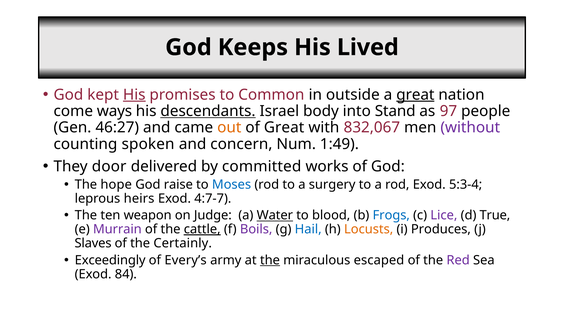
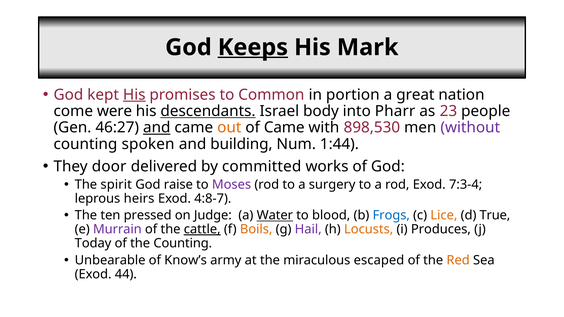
Keeps underline: none -> present (253, 47)
Lived: Lived -> Mark (368, 47)
outside: outside -> portion (353, 95)
great underline: present -> none (415, 95)
ways: ways -> were (115, 111)
Stand: Stand -> Pharr (395, 111)
97: 97 -> 23 (448, 111)
and underline: none -> present (157, 128)
of Great: Great -> Came (284, 128)
832,067: 832,067 -> 898,530 (372, 128)
concern: concern -> building (241, 144)
1:49: 1:49 -> 1:44 (339, 144)
hope: hope -> spirit (116, 185)
Moses colour: blue -> purple (232, 185)
5:3-4: 5:3-4 -> 7:3-4 (466, 185)
4:7-7: 4:7-7 -> 4:8-7 (213, 199)
weapon: weapon -> pressed (148, 216)
Lice colour: purple -> orange (444, 216)
Boils colour: purple -> orange (256, 229)
Hail colour: blue -> purple (308, 229)
Slaves: Slaves -> Today (93, 243)
the Certainly: Certainly -> Counting (183, 243)
Exceedingly: Exceedingly -> Unbearable (110, 260)
Every’s: Every’s -> Know’s (186, 260)
the underline: present -> none (270, 260)
Red colour: purple -> orange (458, 260)
84: 84 -> 44 (126, 274)
